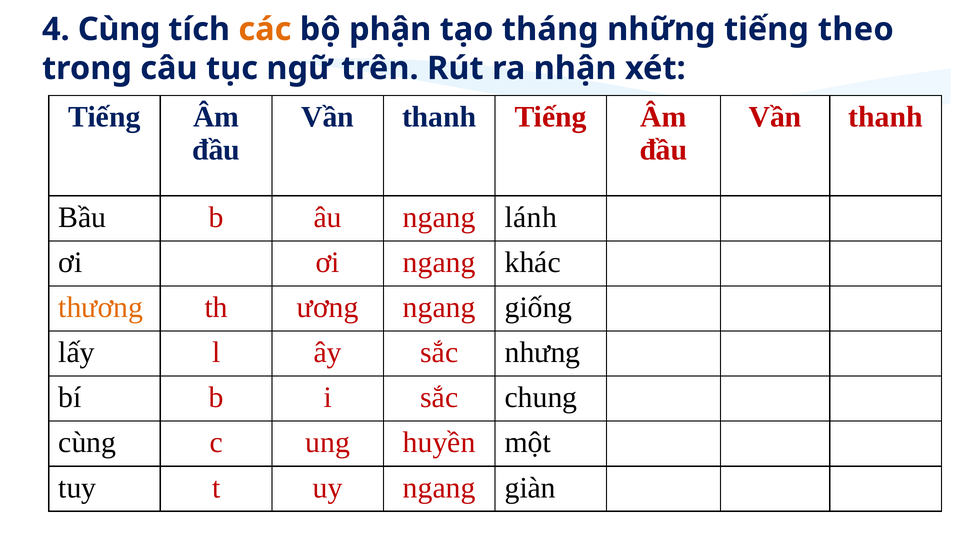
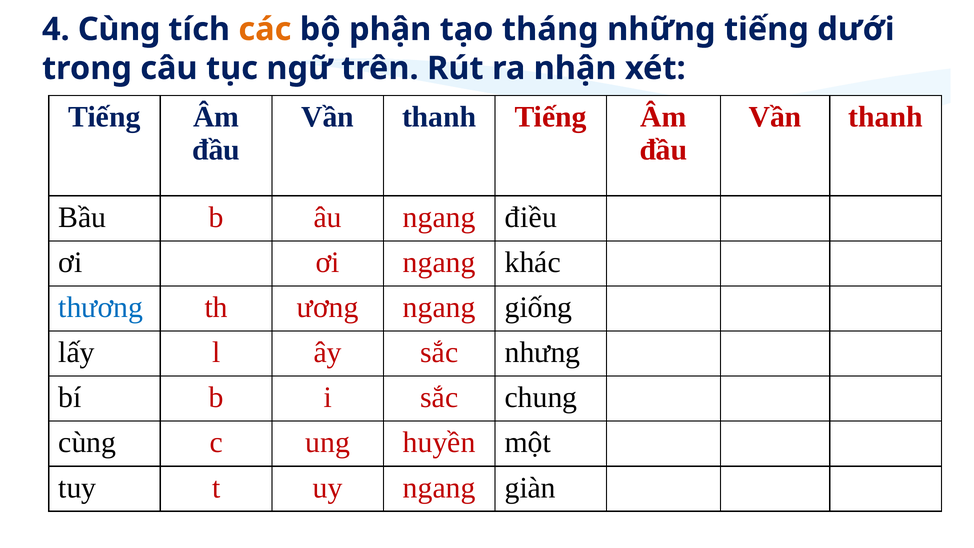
theo: theo -> dưới (856, 29)
lánh: lánh -> điều (531, 217)
thương colour: orange -> blue (101, 307)
